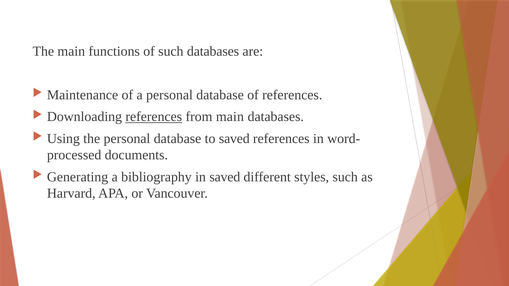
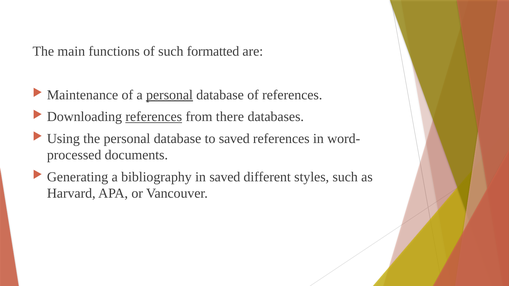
such databases: databases -> formatted (213, 51)
personal underline: none -> present (169, 95)
from main: main -> there (230, 117)
